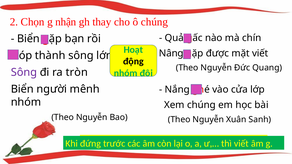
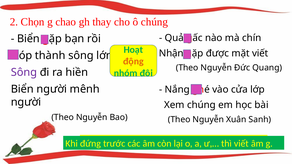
nhận: nhận -> chao (66, 22)
Nâng: Nâng -> Nhận (171, 53)
động colour: black -> orange (133, 61)
tròn: tròn -> hiền (77, 72)
nhóm: nhóm -> người (26, 102)
